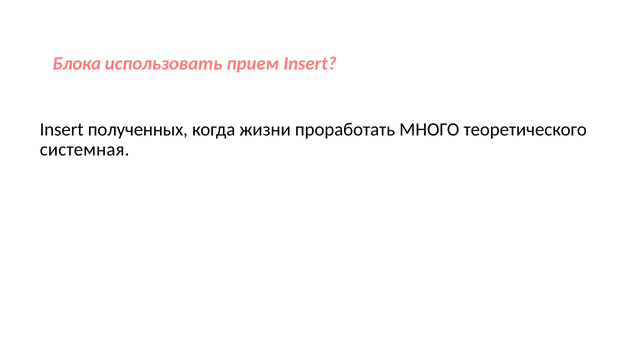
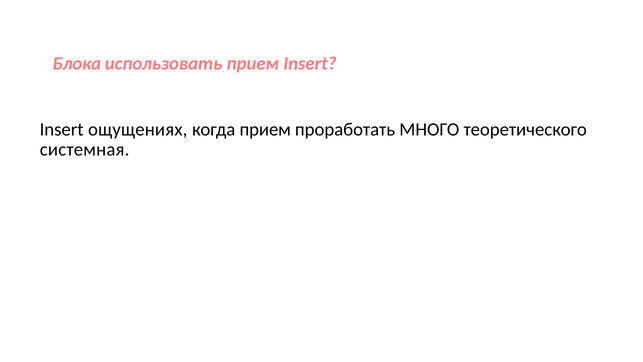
полученных: полученных -> ощущениях (138, 129)
когда жизни: жизни -> прием (265, 129)
